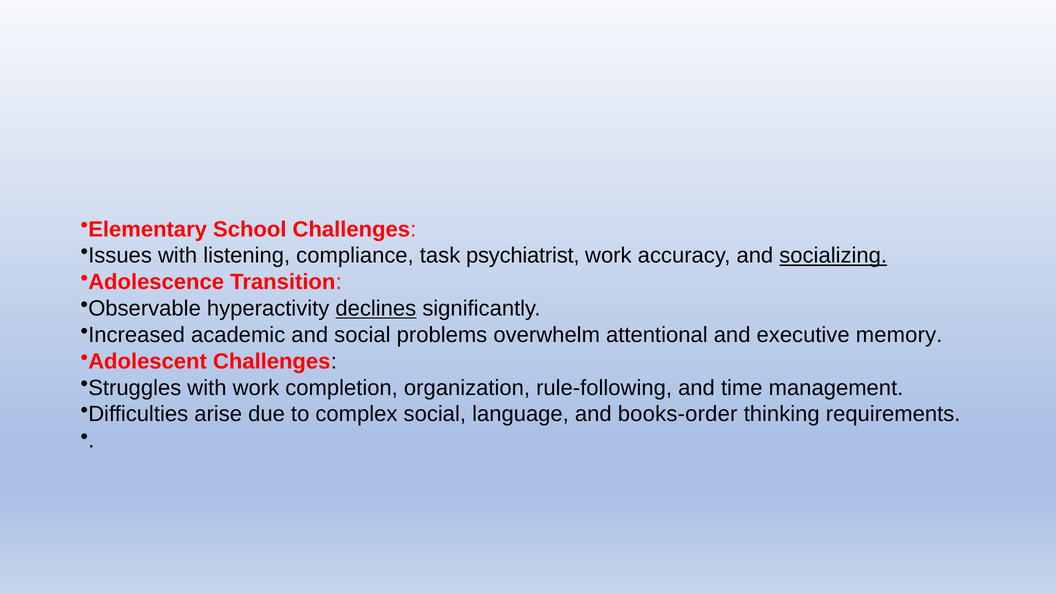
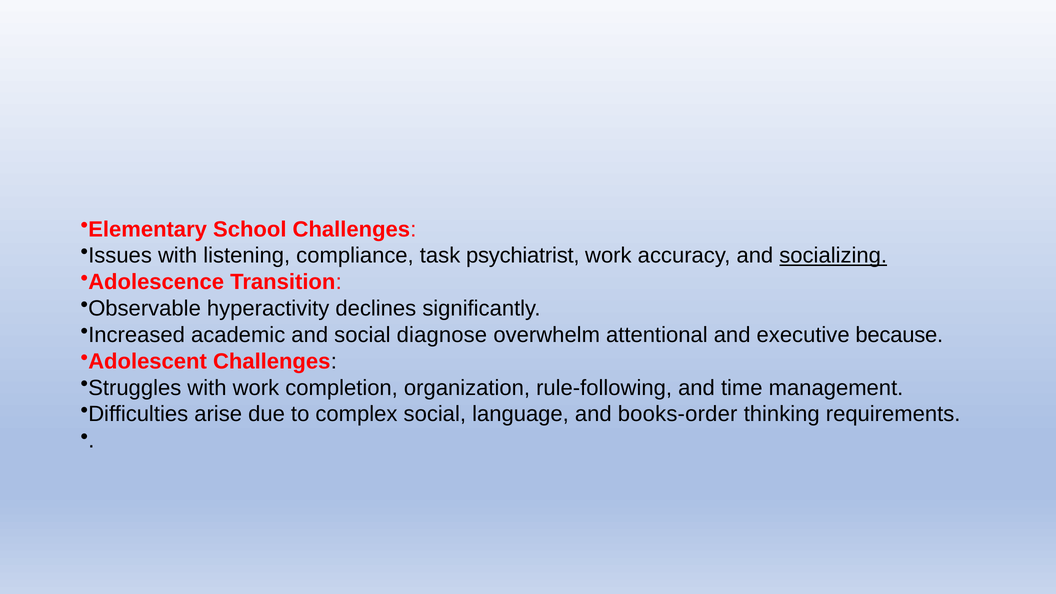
declines underline: present -> none (376, 309)
problems: problems -> diagnose (442, 335)
memory: memory -> because (899, 335)
